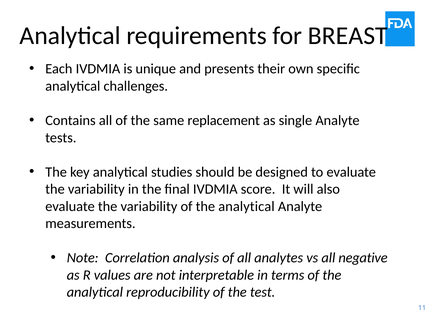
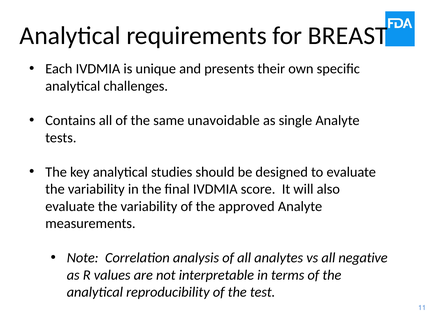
replacement: replacement -> unavoidable (224, 120)
variability of the analytical: analytical -> approved (246, 206)
